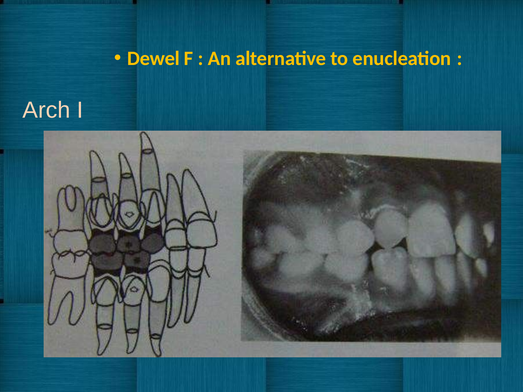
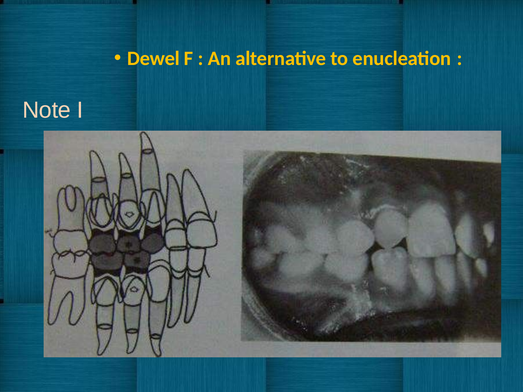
Arch: Arch -> Note (47, 110)
